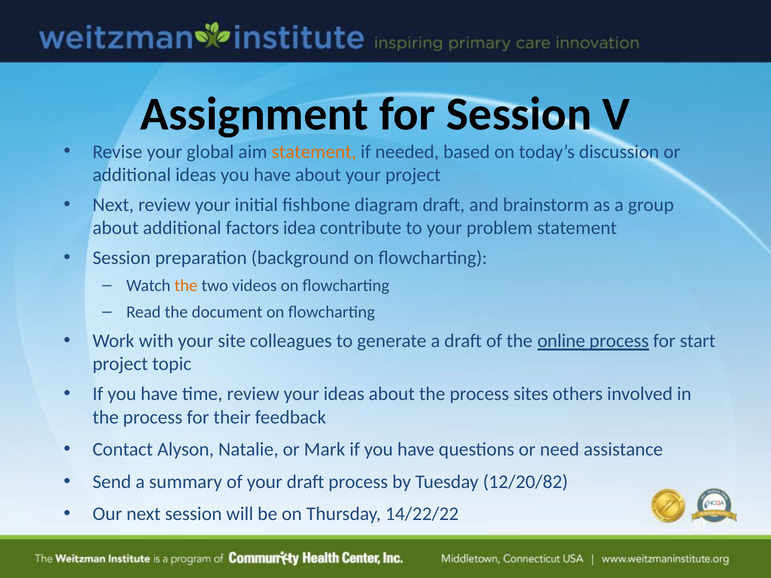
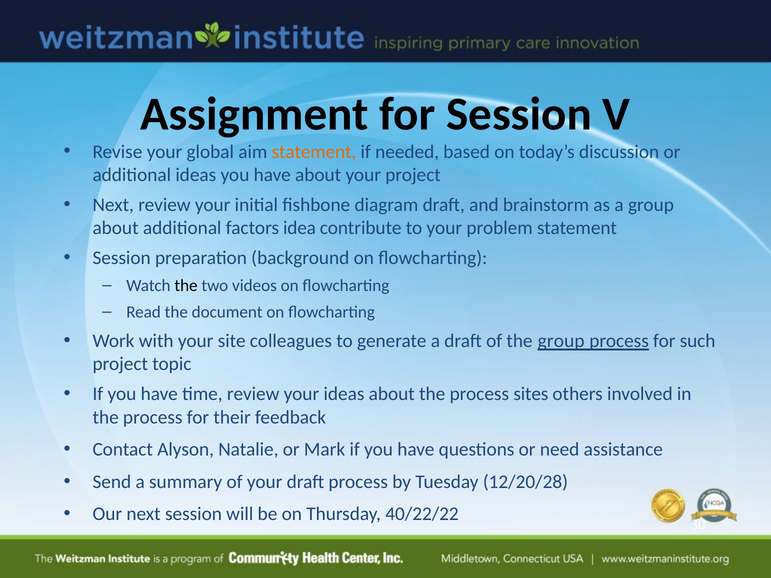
the colour: orange -> black (186, 286)
the online: online -> group (561, 341)
start: start -> such (698, 341)
12/20/82: 12/20/82 -> 12/20/28 (525, 482)
14/22/22: 14/22/22 -> 40/22/22 (422, 514)
